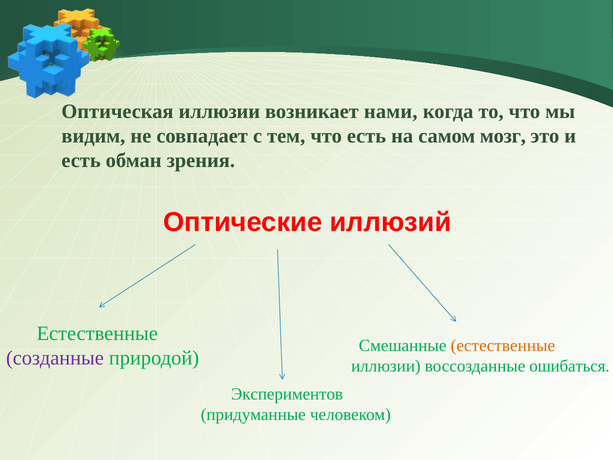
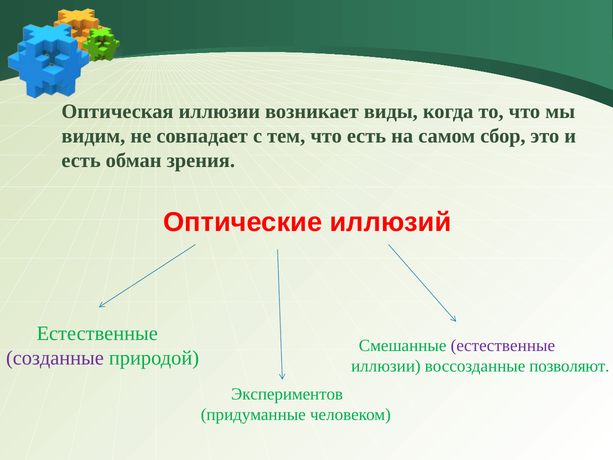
нами: нами -> виды (391, 111)
мозг: мозг -> сбор (503, 136)
естественные colour: orange -> purple (503, 346)
ошибаться: ошибаться -> позволяют (569, 366)
